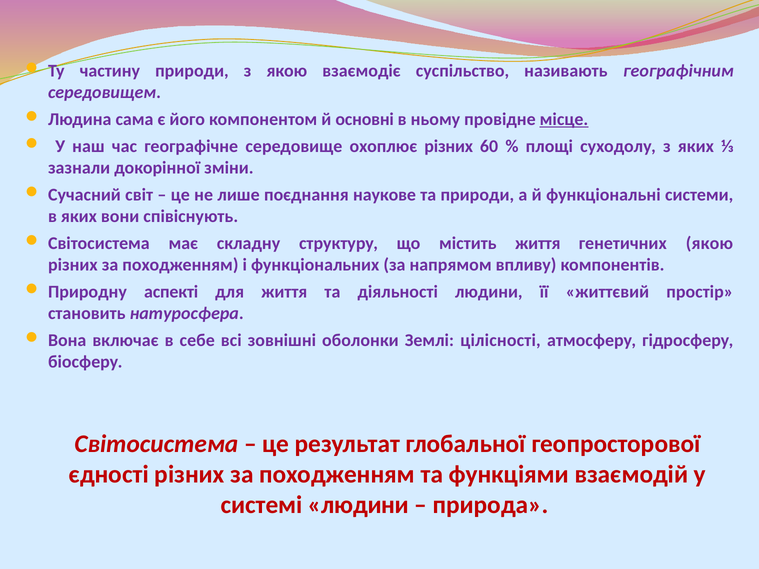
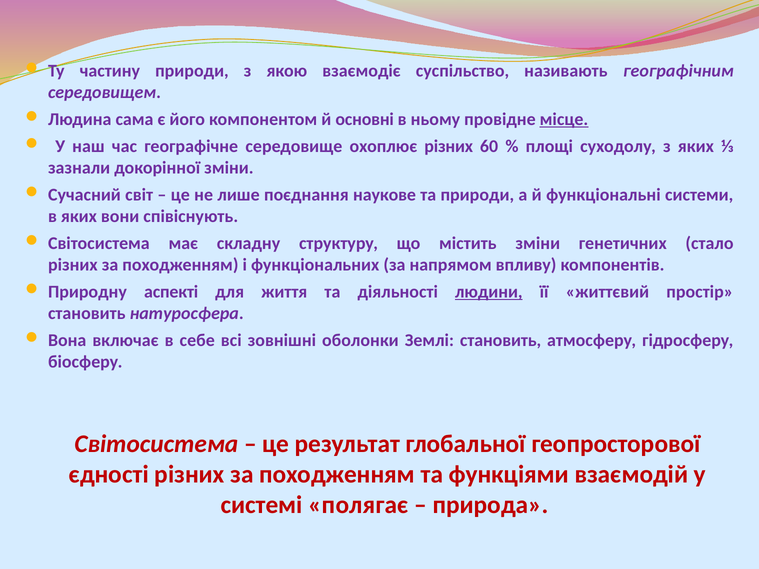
містить життя: життя -> зміни (538, 243)
генетичних якою: якою -> стало (709, 243)
людини underline: none -> present (489, 292)
Землі цілісності: цілісності -> становить (501, 340)
системі людини: людини -> полягає (358, 505)
